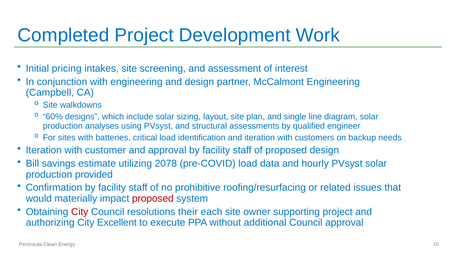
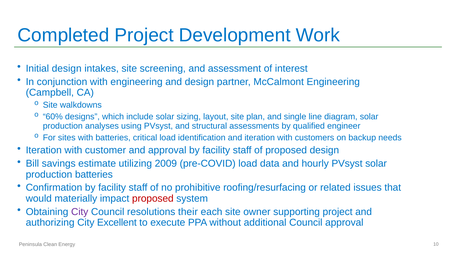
Initial pricing: pricing -> design (67, 69)
2078: 2078 -> 2009 (166, 164)
production provided: provided -> batteries (94, 175)
City colour: red -> purple (80, 212)
